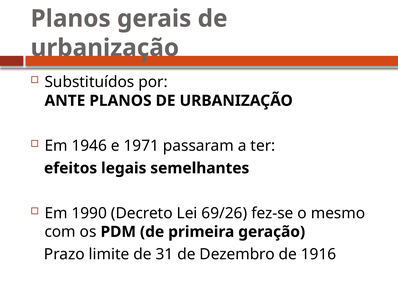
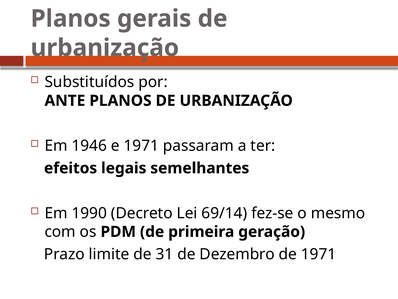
69/26: 69/26 -> 69/14 (224, 213)
de 1916: 1916 -> 1971 (319, 254)
